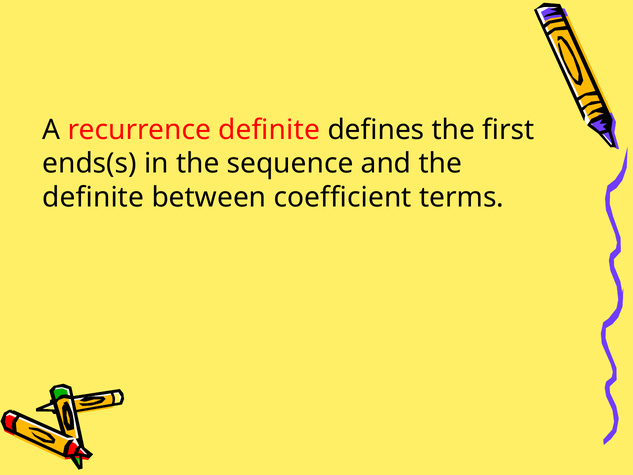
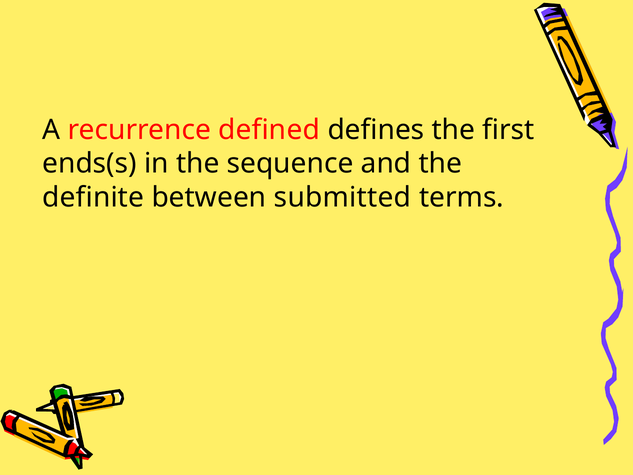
recurrence definite: definite -> defined (269, 130)
coefficient: coefficient -> submitted (343, 197)
